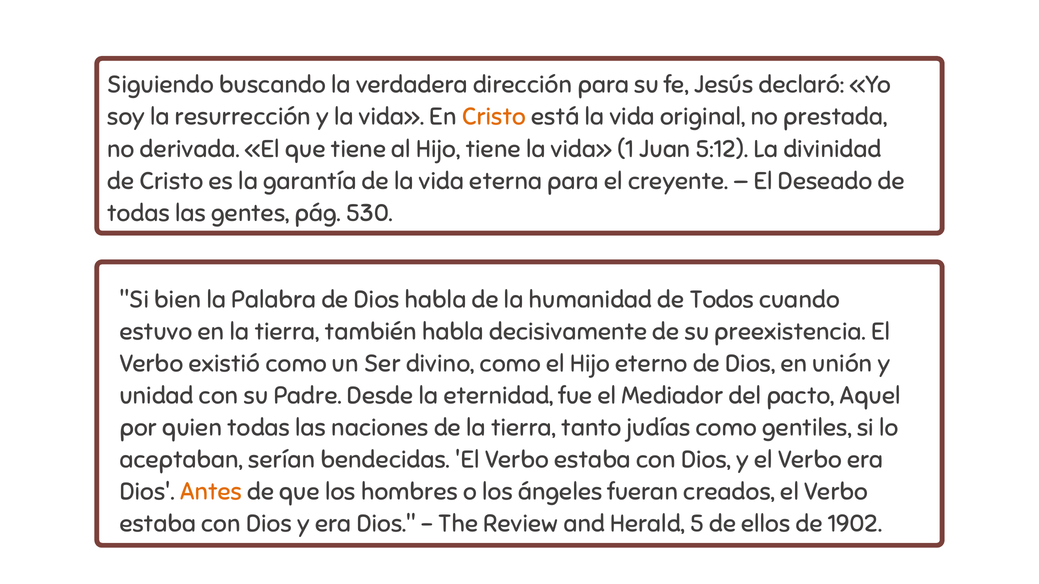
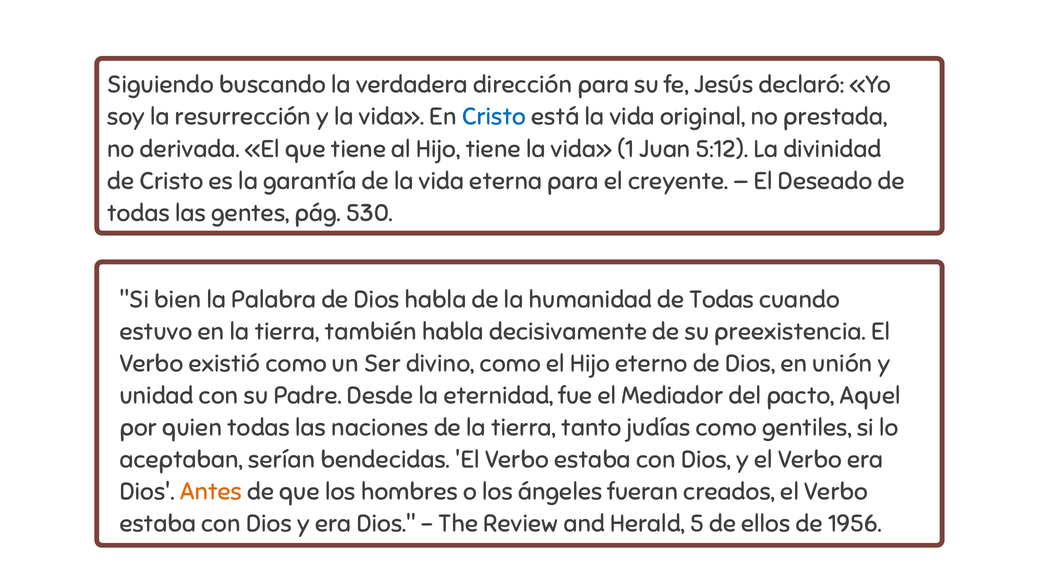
Cristo colour: orange -> blue (494, 117)
humanidad de Todos: Todos -> Todas (722, 300)
1902: 1902 -> 1956 (855, 524)
